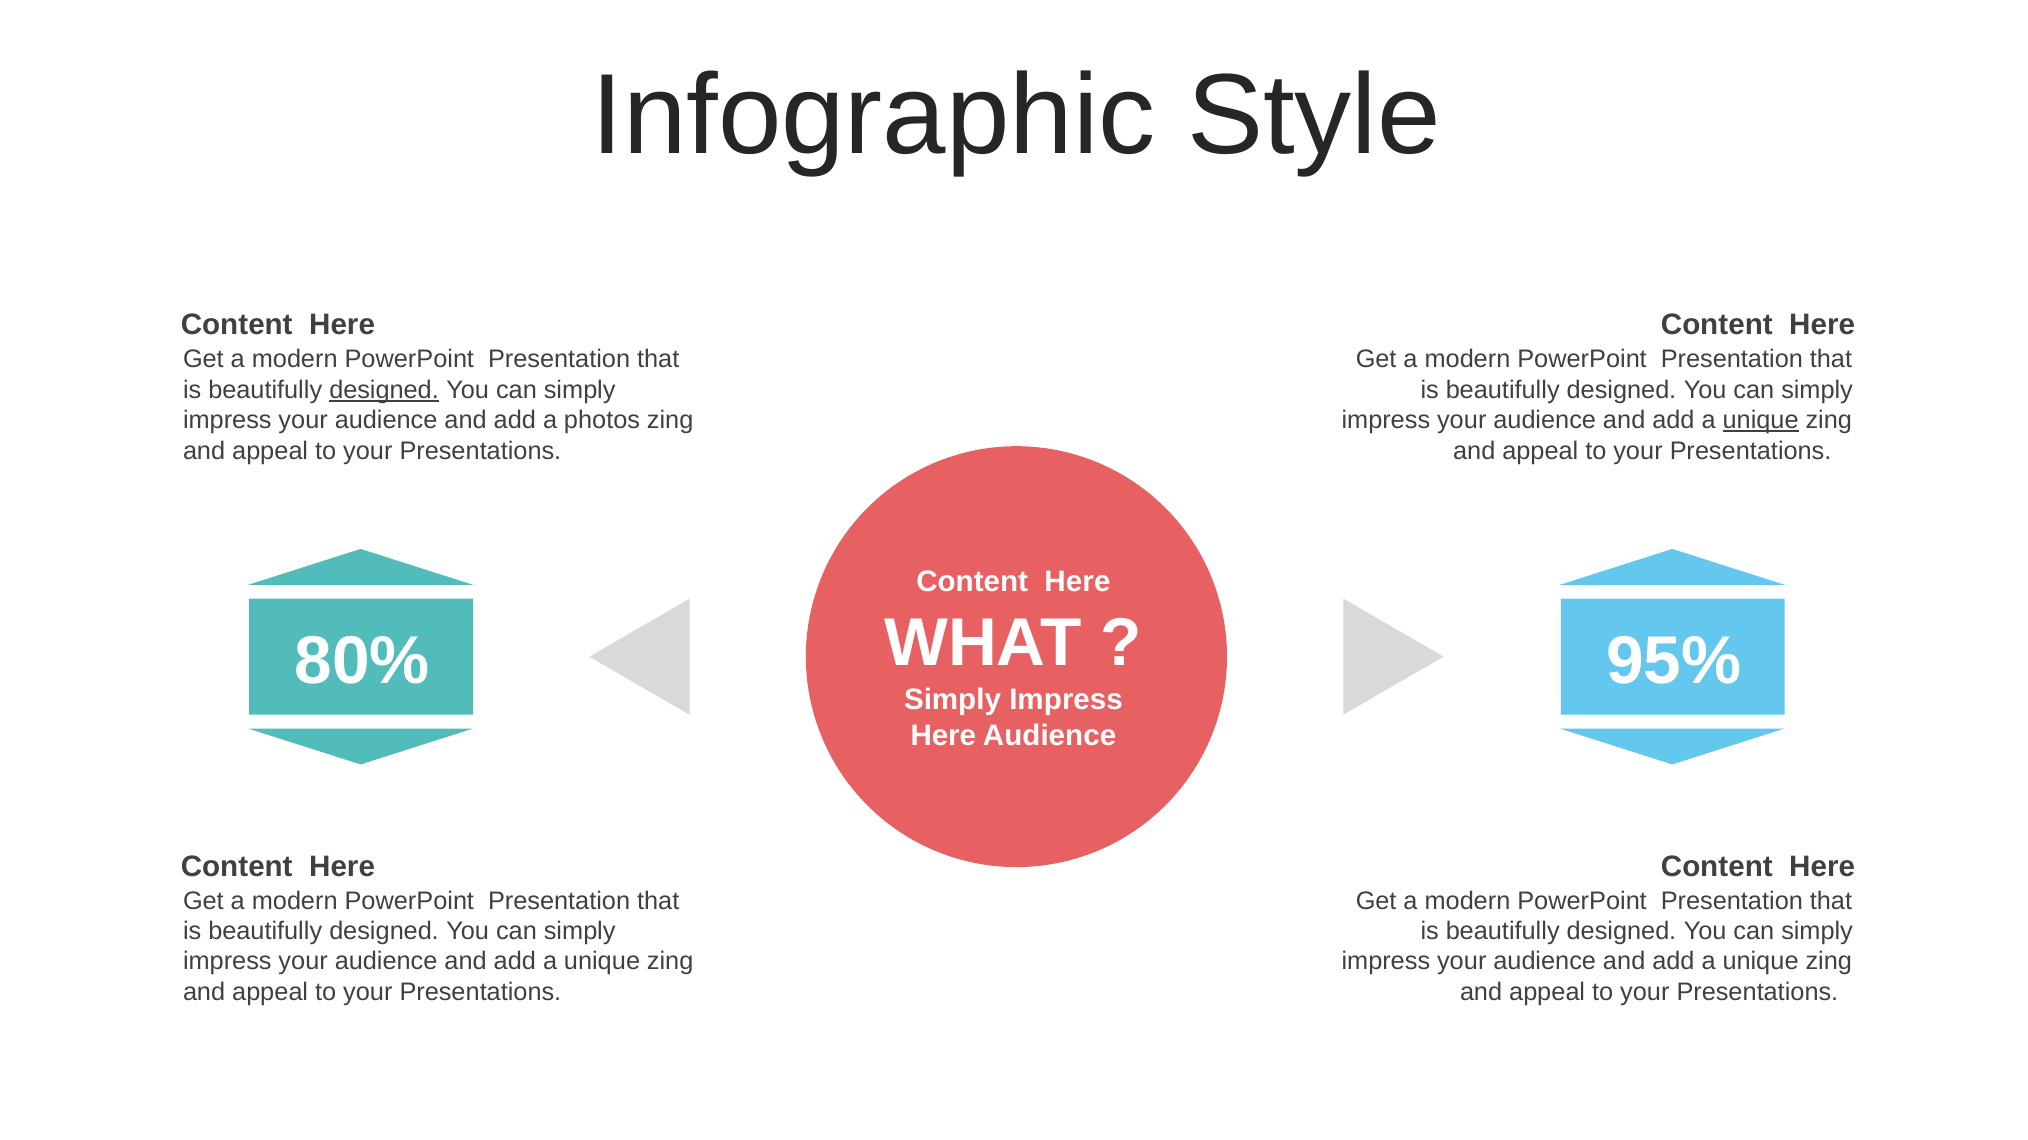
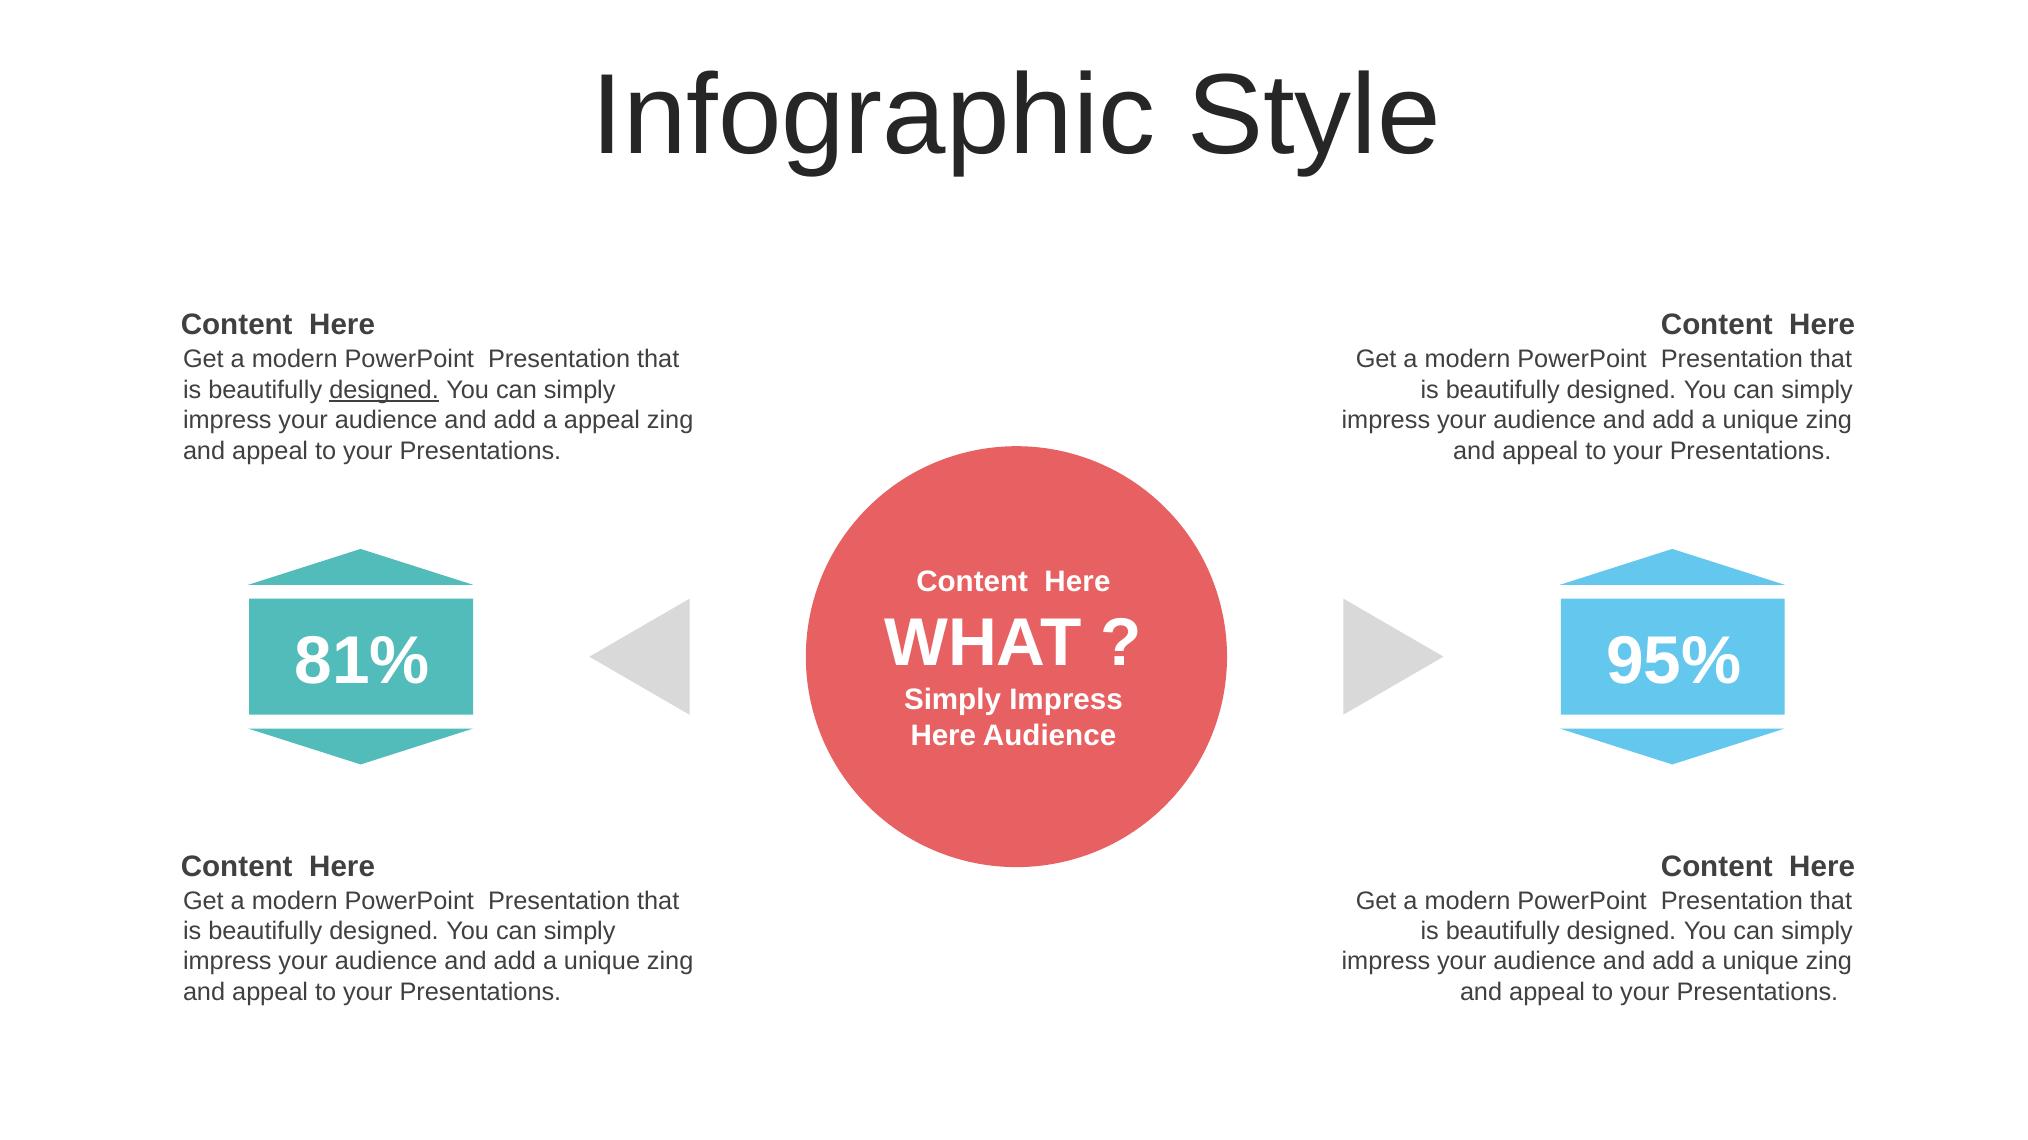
a photos: photos -> appeal (602, 421)
unique underline: present -> none (1761, 421)
80%: 80% -> 81% (362, 662)
